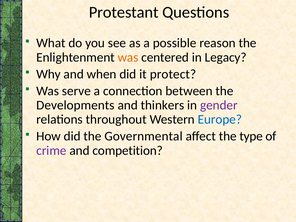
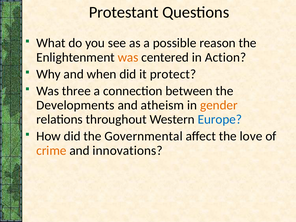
Legacy: Legacy -> Action (226, 57)
serve: serve -> three (76, 91)
thinkers: thinkers -> atheism (162, 105)
gender colour: purple -> orange (219, 105)
type: type -> love (251, 136)
crime colour: purple -> orange (51, 150)
competition: competition -> innovations (128, 150)
